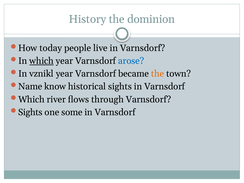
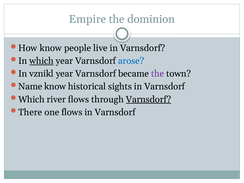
History: History -> Empire (88, 19)
How today: today -> know (51, 48)
the colour: orange -> purple (158, 74)
Varnsdorf underline: none -> present (148, 99)
Sights: Sights -> There (30, 112)
one some: some -> flows (72, 112)
